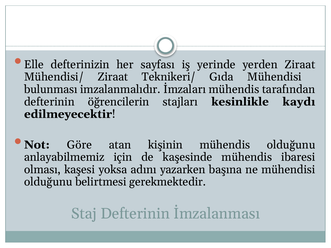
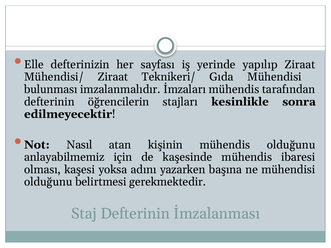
yerden: yerden -> yapılıp (260, 65)
kaydı: kaydı -> sonra (299, 102)
Göre: Göre -> Nasıl (79, 145)
